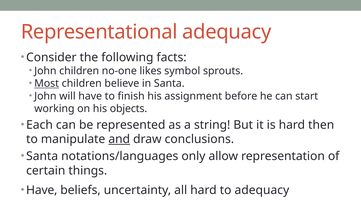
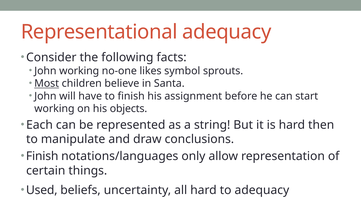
John children: children -> working (79, 71)
and underline: present -> none (119, 139)
Santa: Santa -> Finish (42, 156)
Have: Have -> Used (42, 190)
